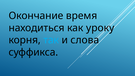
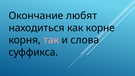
время: время -> любят (82, 16)
уроку: уроку -> корне (100, 28)
так colour: light blue -> pink (51, 40)
